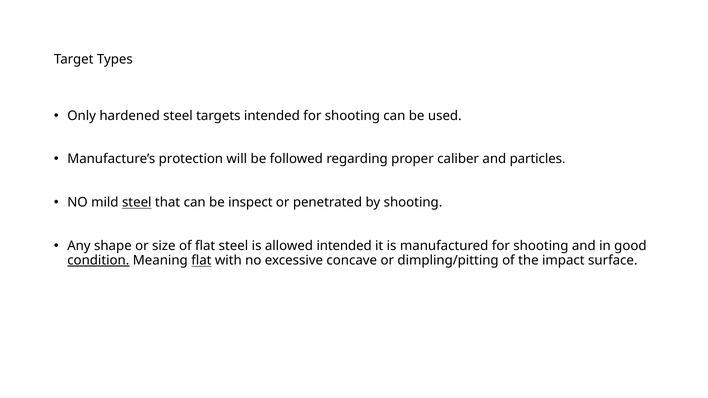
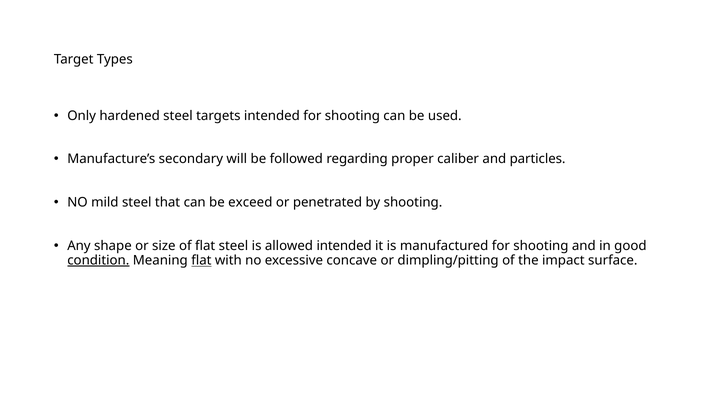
protection: protection -> secondary (191, 159)
steel underline: present -> none (137, 203)
inspect: inspect -> exceed (250, 203)
